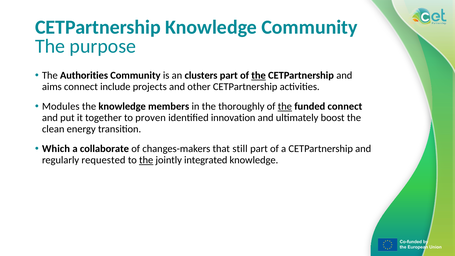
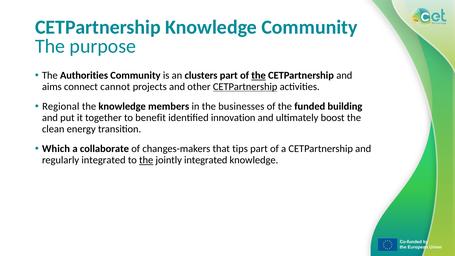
include: include -> cannot (115, 87)
CETPartnership underline: none -> present (245, 87)
Modules: Modules -> Regional (61, 106)
thoroughly: thoroughly -> businesses (241, 106)
the underline: present -> none (285, 106)
funded connect: connect -> building (345, 106)
proven: proven -> benefit (151, 118)
still: still -> tips (240, 149)
regularly requested: requested -> integrated (103, 160)
